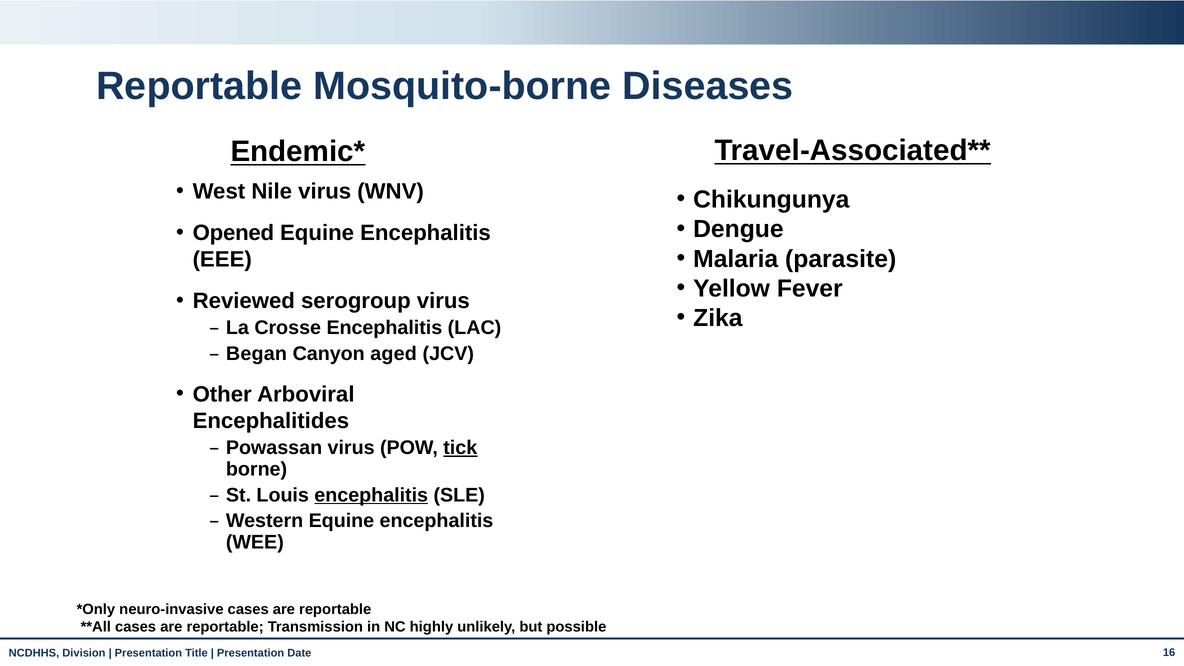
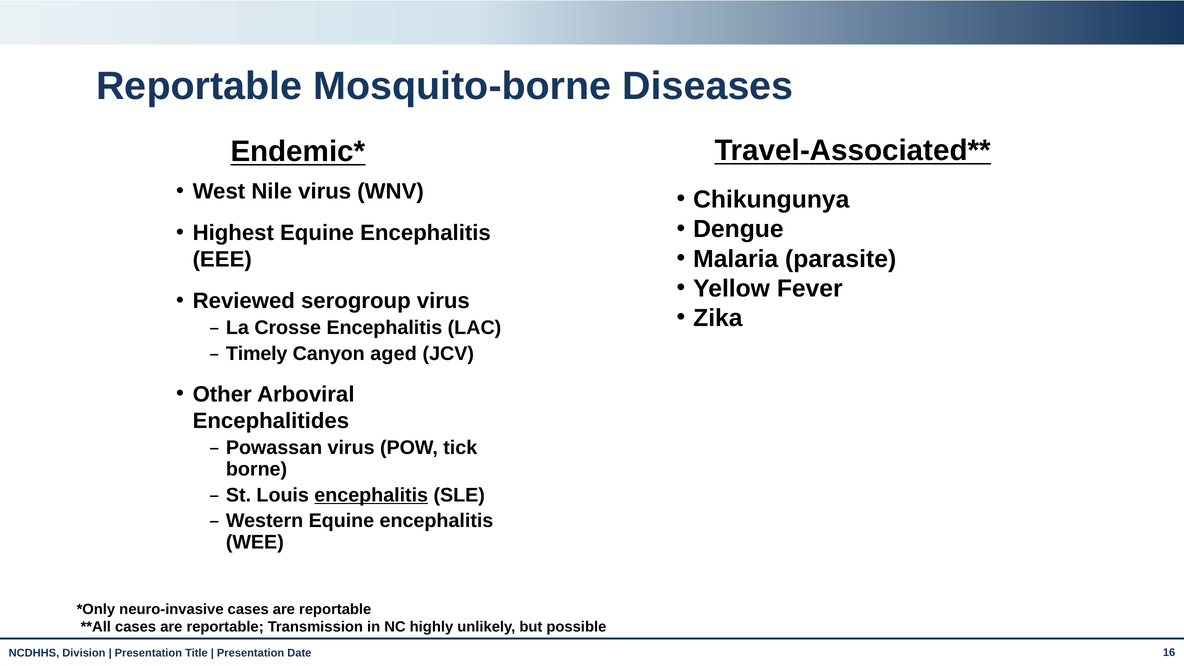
Opened: Opened -> Highest (233, 233)
Began: Began -> Timely (257, 354)
tick underline: present -> none (460, 448)
